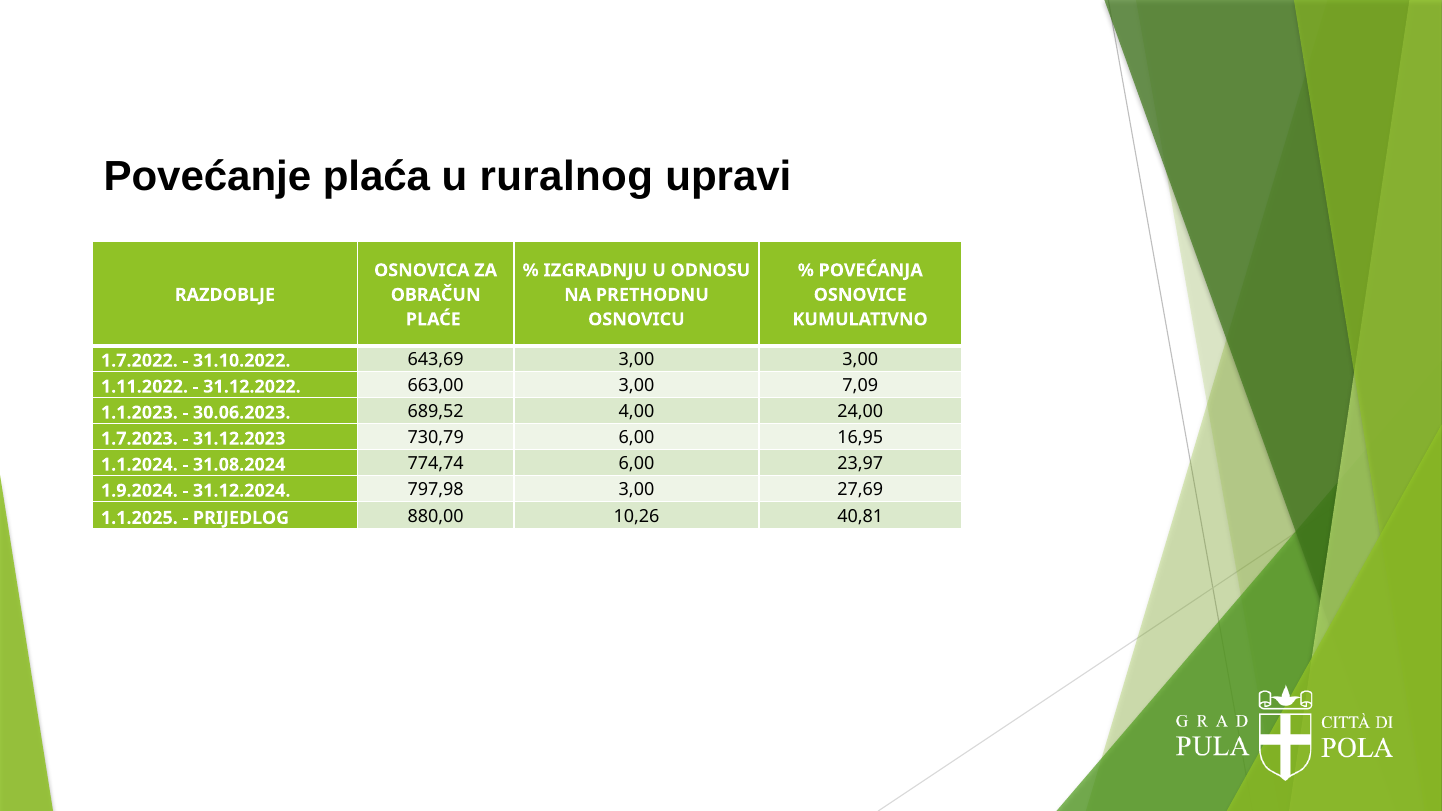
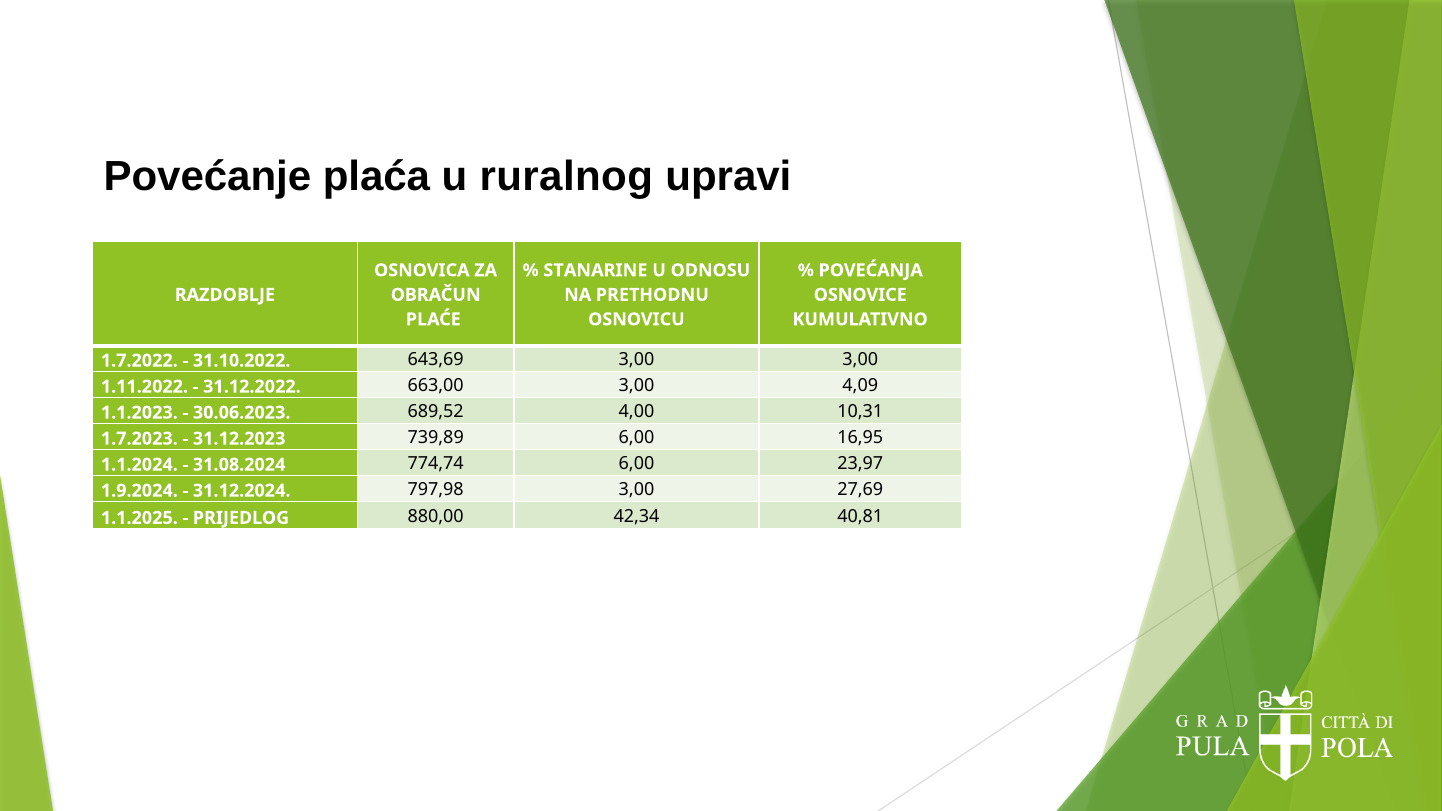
IZGRADNJU: IZGRADNJU -> STANARINE (595, 270)
7,09: 7,09 -> 4,09 (860, 386)
24,00: 24,00 -> 10,31 (860, 412)
730,79: 730,79 -> 739,89 (436, 438)
10,26: 10,26 -> 42,34 (636, 517)
